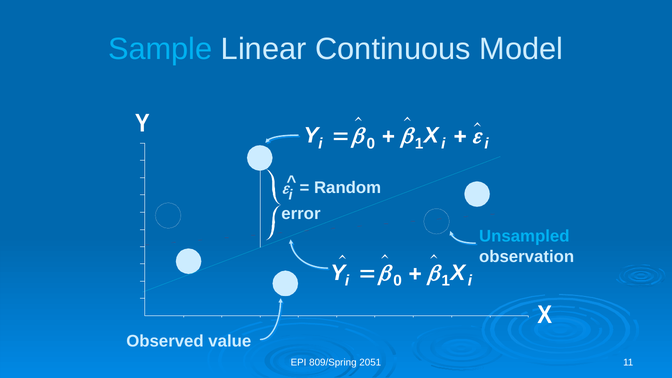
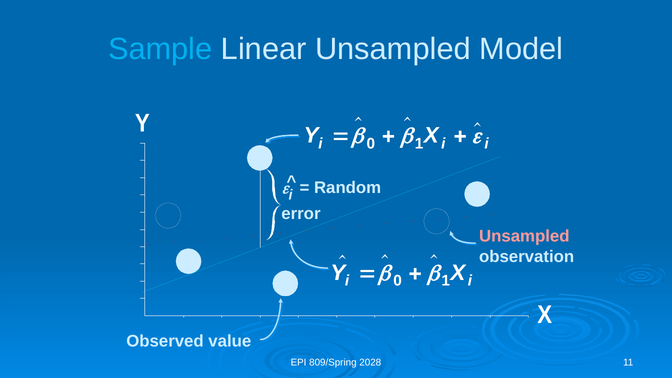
Linear Continuous: Continuous -> Unsampled (393, 49)
Unsampled colour: light blue -> pink (524, 236)
2051: 2051 -> 2028 (370, 363)
